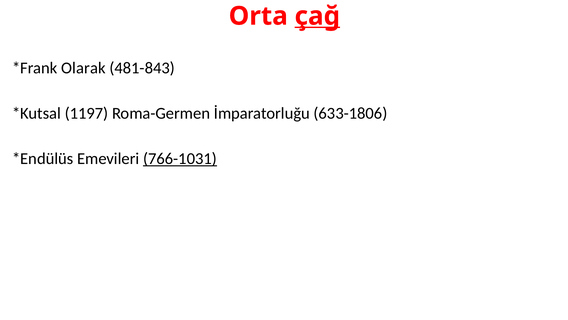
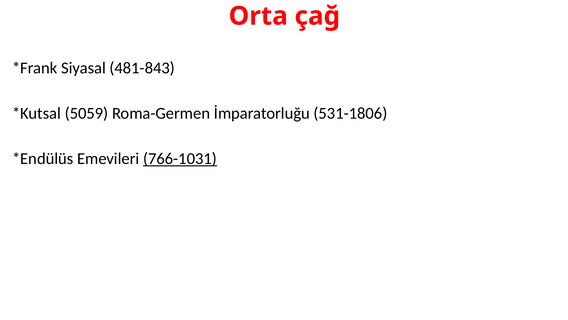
çağ underline: present -> none (317, 16)
Olarak: Olarak -> Siyasal (83, 68)
1197: 1197 -> 5059 (87, 113)
633-1806: 633-1806 -> 531-1806 (350, 113)
